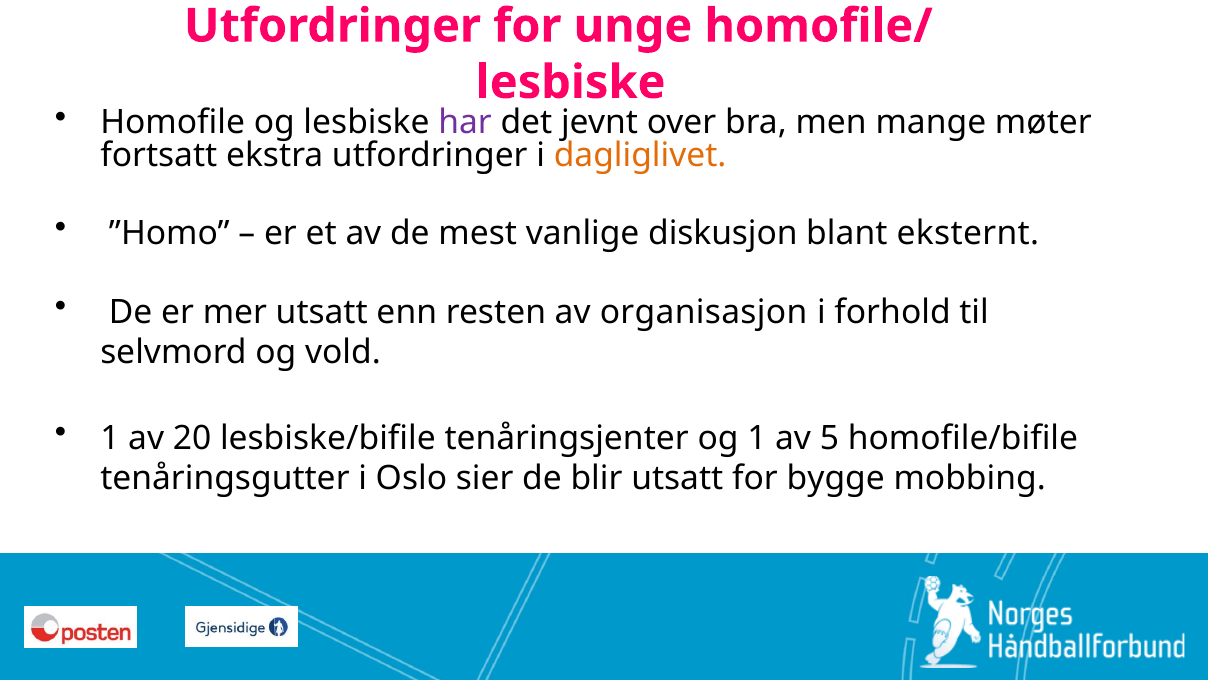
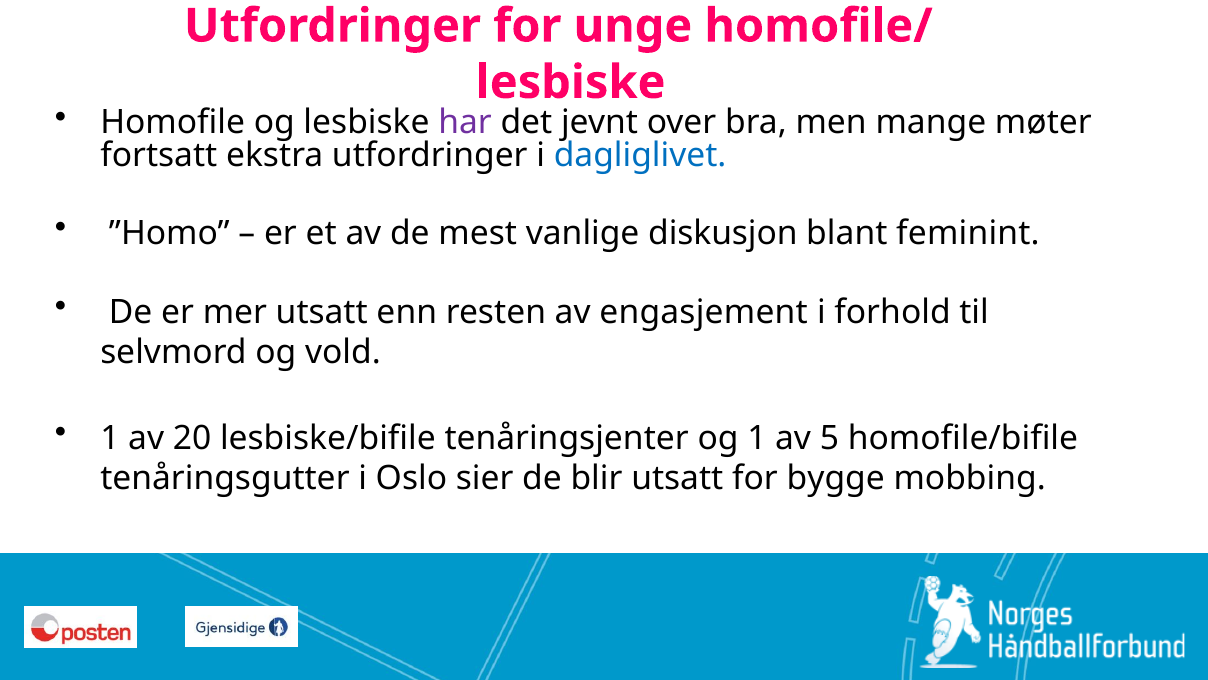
dagliglivet colour: orange -> blue (640, 155)
eksternt: eksternt -> feminint (968, 233)
organisasjon: organisasjon -> engasjement (704, 312)
